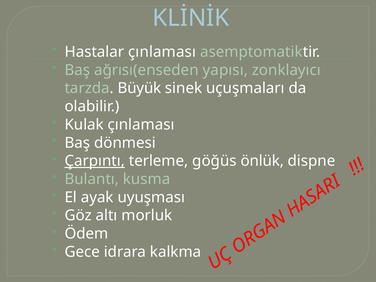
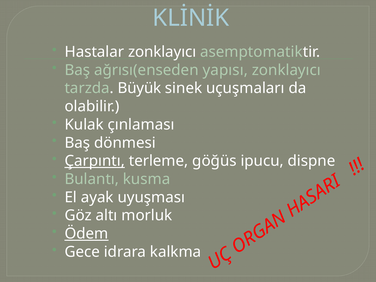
Hastalar çınlaması: çınlaması -> zonklayıcı (162, 52)
önlük: önlük -> ipucu (262, 161)
Ödem underline: none -> present (86, 234)
